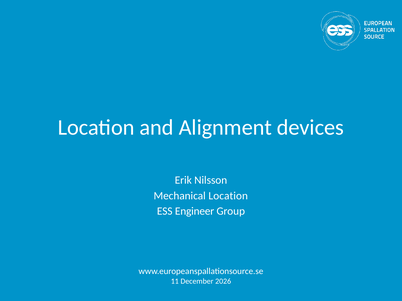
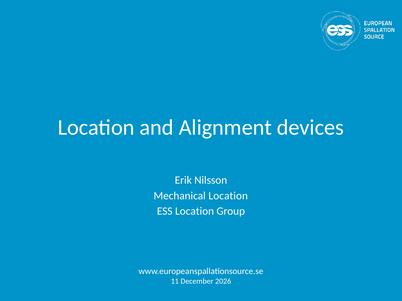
ESS Engineer: Engineer -> Location (195, 212)
